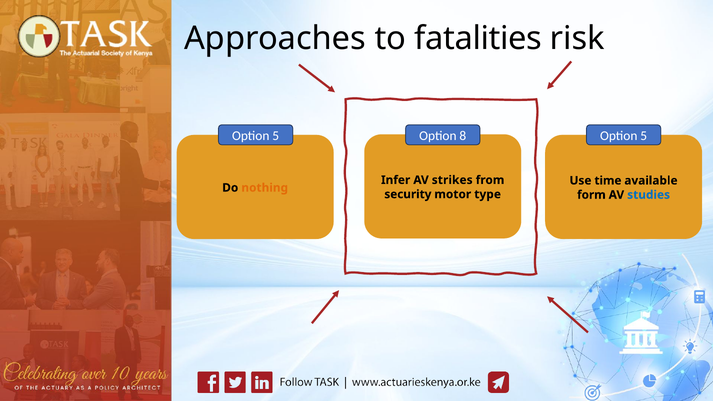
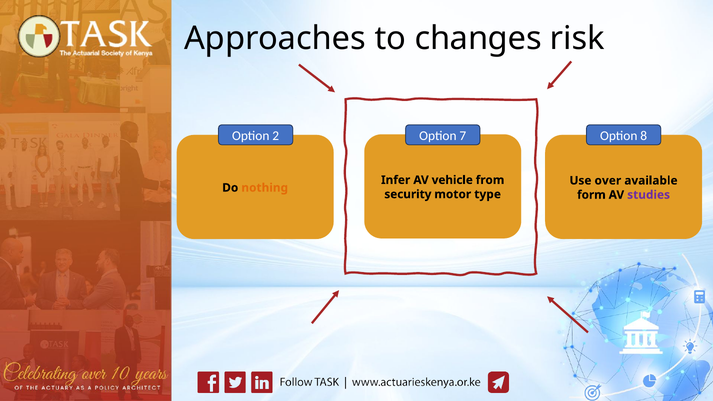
fatalities: fatalities -> changes (478, 39)
5: 5 -> 2 (276, 136)
8: 8 -> 7 (463, 136)
5: 5 -> 8 (644, 136)
strikes: strikes -> vehicle (452, 180)
time: time -> over (608, 181)
studies colour: blue -> purple (649, 195)
